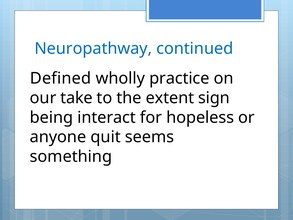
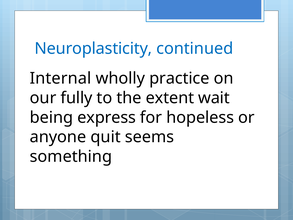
Neuropathway: Neuropathway -> Neuroplasticity (93, 48)
Defined: Defined -> Internal (61, 78)
take: take -> fully (76, 98)
sign: sign -> wait (214, 98)
interact: interact -> express (107, 117)
